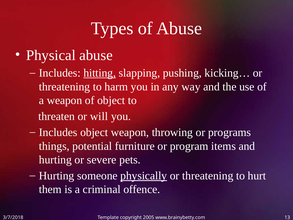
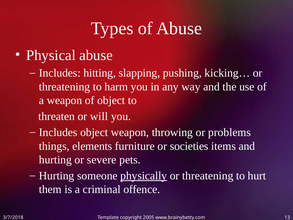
hitting underline: present -> none (100, 73)
programs: programs -> problems (229, 132)
potential: potential -> elements (92, 146)
program: program -> societies (189, 146)
